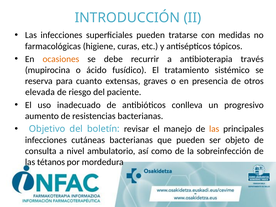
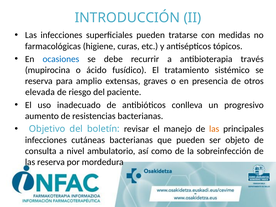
ocasiones colour: orange -> blue (61, 59)
cuanto: cuanto -> amplio (89, 81)
las tétanos: tétanos -> reserva (51, 162)
